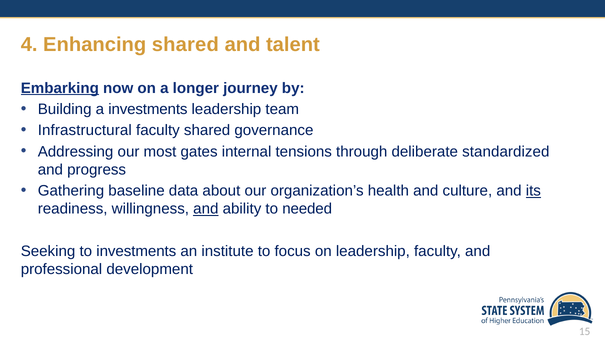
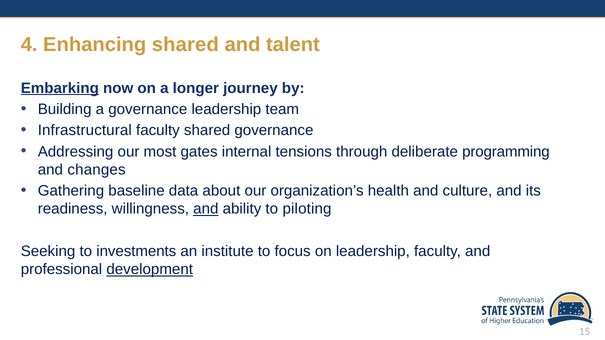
a investments: investments -> governance (148, 109)
standardized: standardized -> programming (506, 152)
progress: progress -> changes (97, 170)
its underline: present -> none (533, 191)
needed: needed -> piloting (307, 209)
development underline: none -> present (150, 270)
